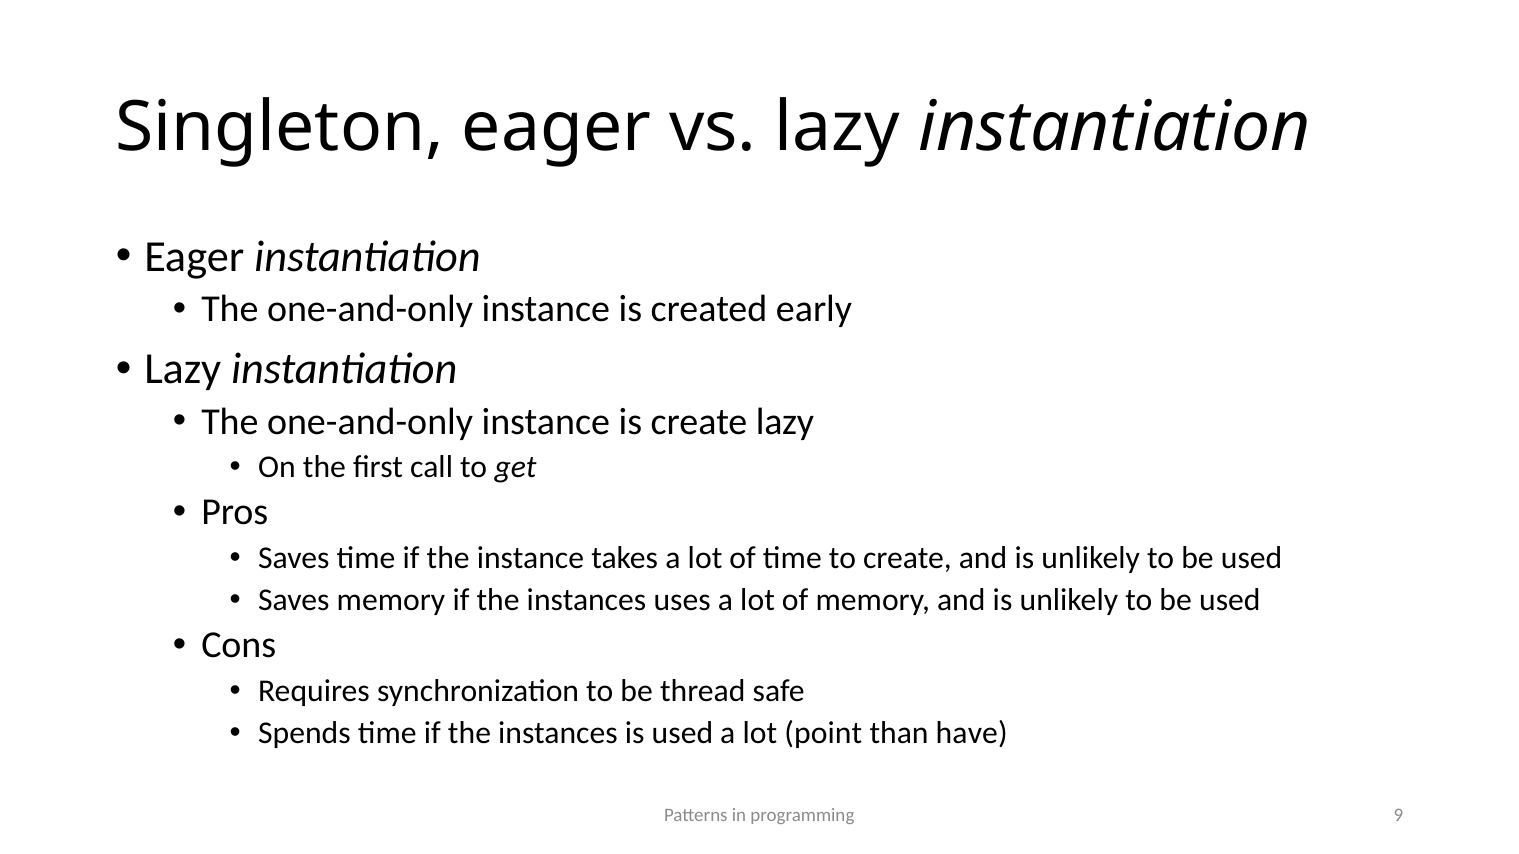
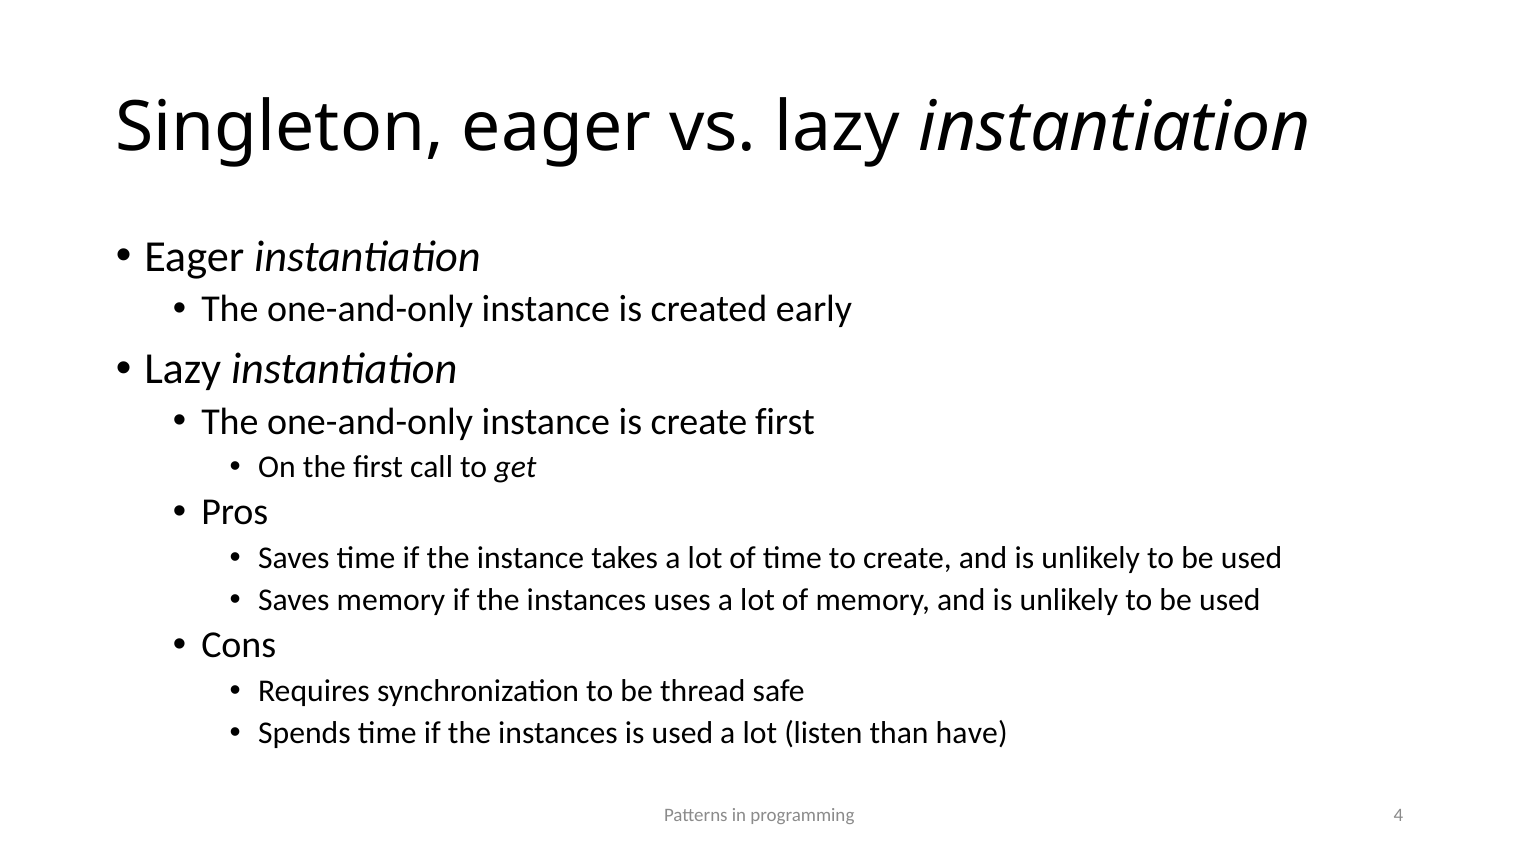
create lazy: lazy -> first (785, 422)
point: point -> listen (823, 733)
9: 9 -> 4 (1398, 816)
